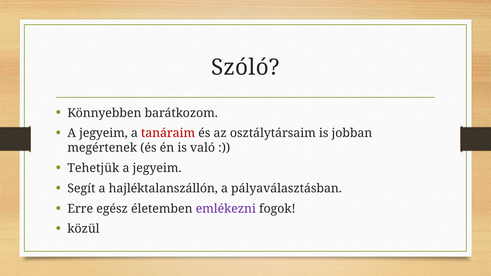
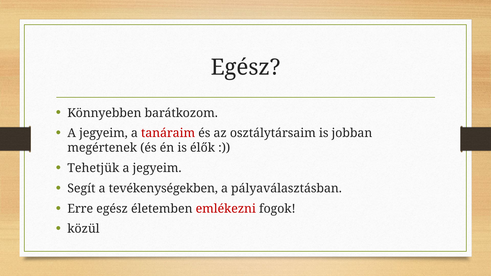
Szóló: Szóló -> Egész (246, 67)
való: való -> élők (203, 148)
hajléktalanszállón: hajléktalanszállón -> tevékenységekben (163, 189)
emlékezni colour: purple -> red (226, 209)
